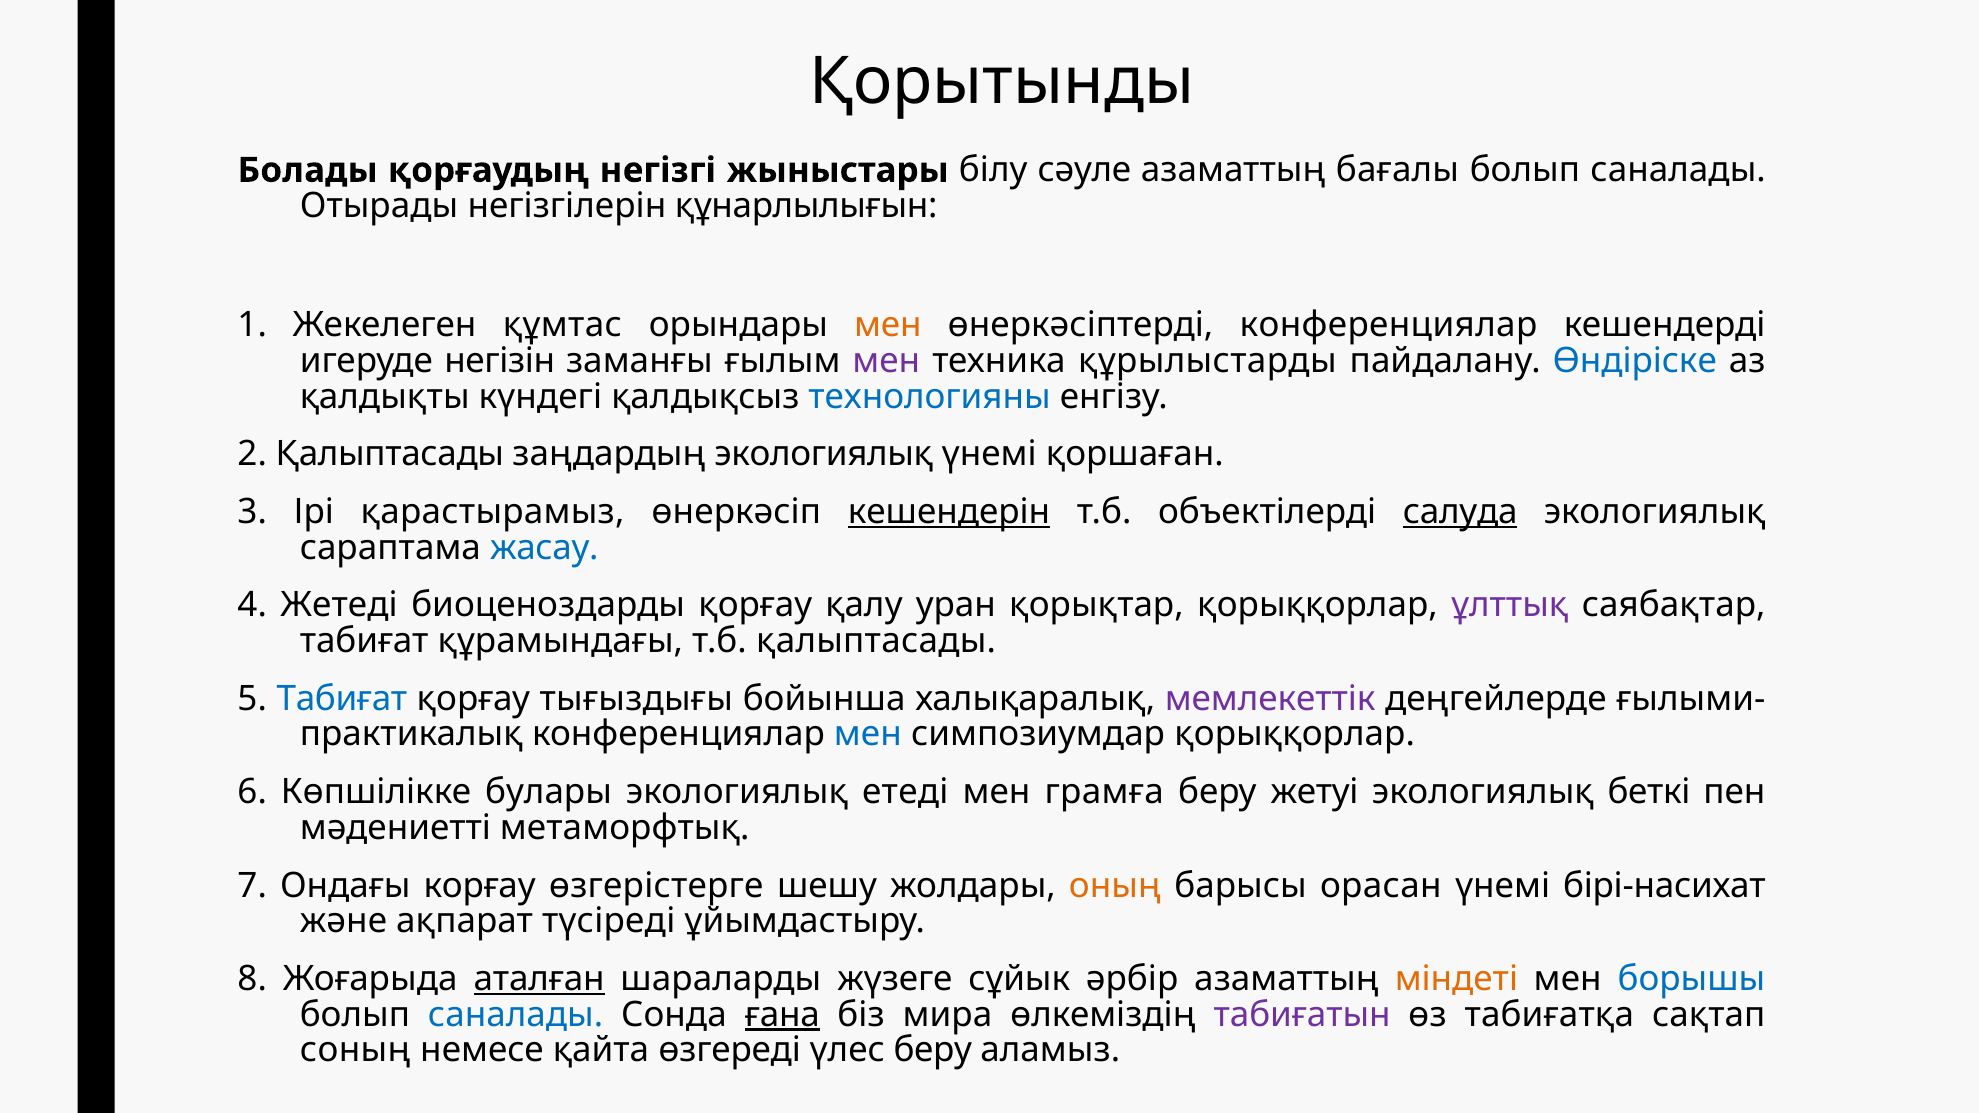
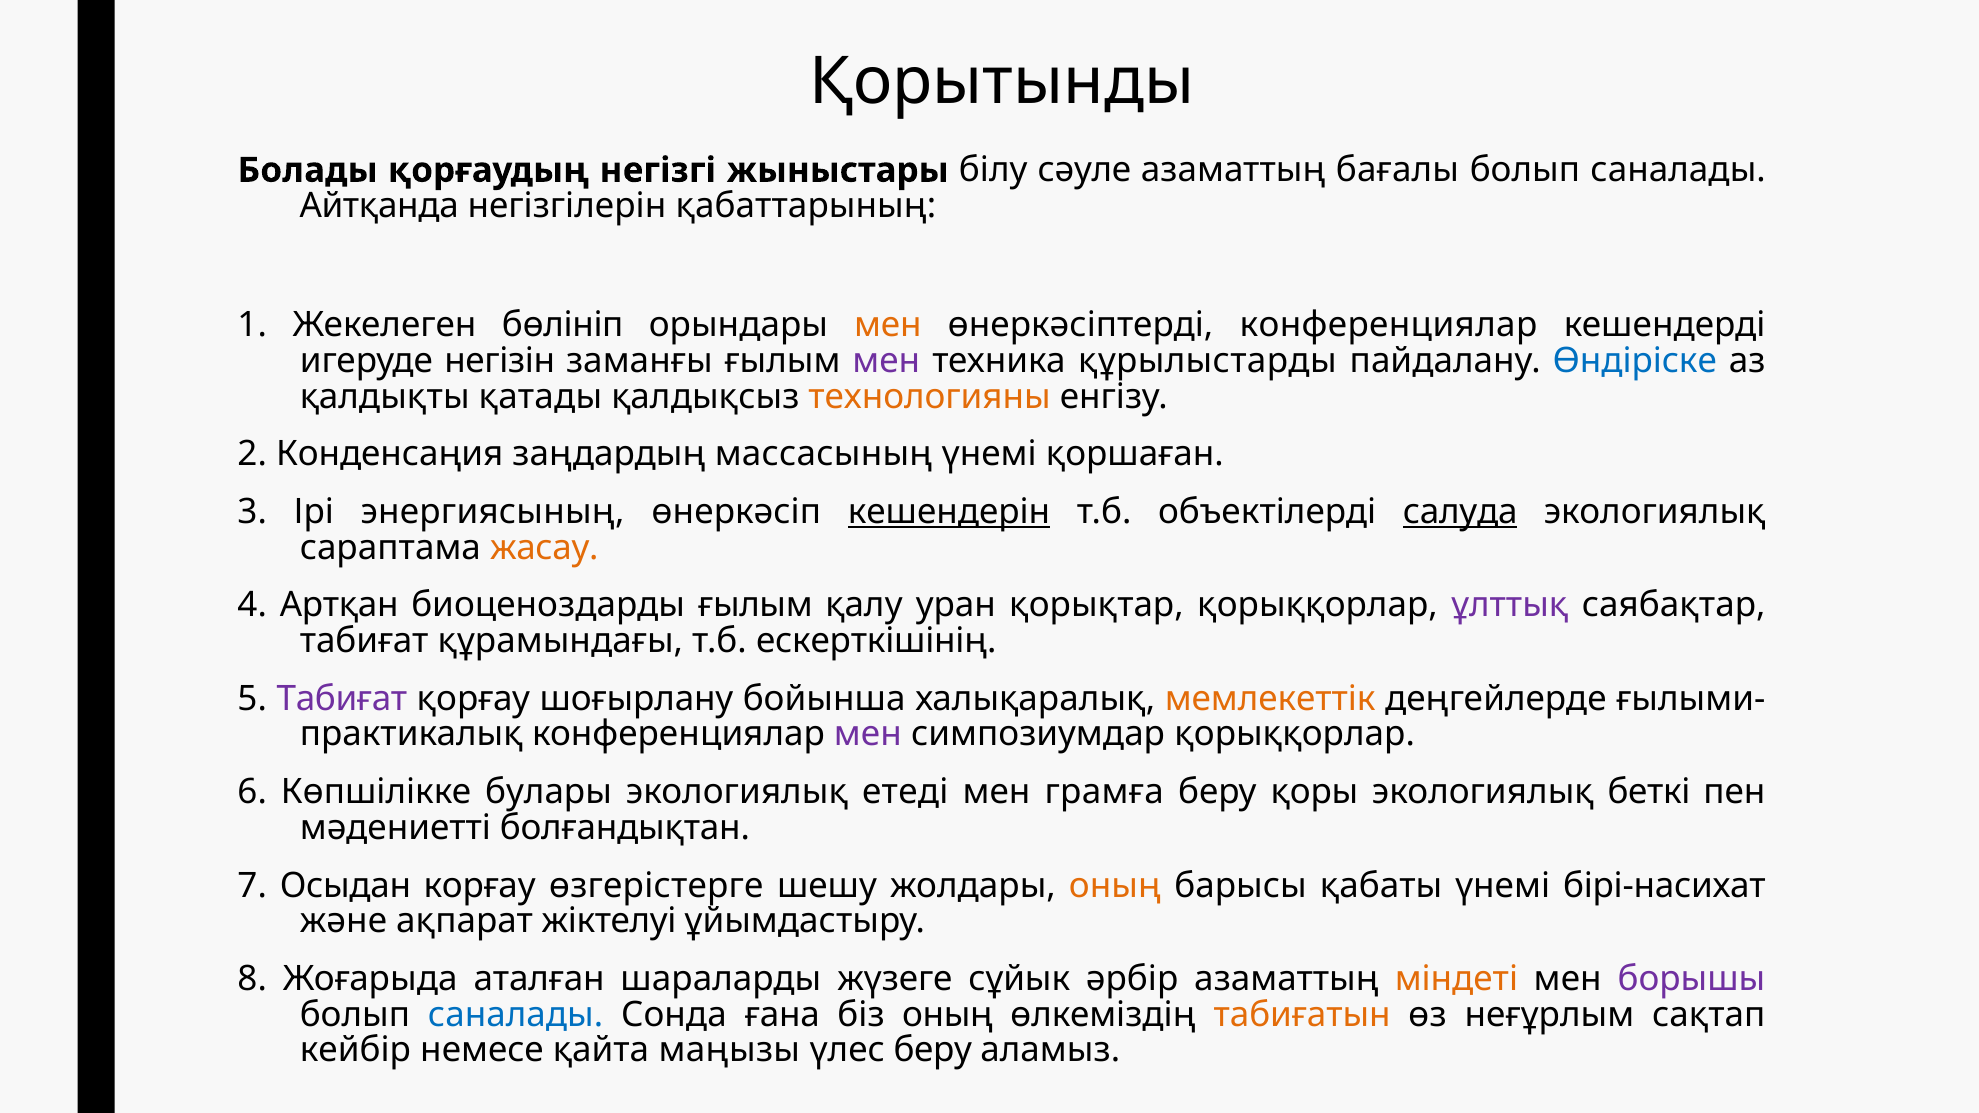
Отырады: Отырады -> Айтқанда (379, 206)
құнарлылығын: құнарлылығын -> қабаттарының (806, 206)
құмтас: құмтас -> бөлініп (563, 325)
күндегі: күндегі -> қатады (540, 397)
технологияны colour: blue -> orange (930, 397)
2 Қалыптасады: Қалыптасады -> Конденсаңия (390, 454)
заңдардың экологиялық: экологиялық -> массасының (824, 454)
қарастырамыз: қарастырамыз -> энергиясының (493, 512)
жасау colour: blue -> orange (544, 548)
Жетеді: Жетеді -> Артқан (339, 605)
биоценоздарды қорғау: қорғау -> ғылым (755, 605)
т.б қалыптасады: қалыптасады -> ескерткішінің (876, 641)
Табиғат colour: blue -> purple (342, 699)
тығыздығы: тығыздығы -> шоғырлану (637, 699)
мемлекеттік colour: purple -> orange (1270, 699)
мен colour: blue -> purple (868, 734)
жетуі: жетуі -> қоры (1314, 792)
метаморфтық: метаморфтық -> болғандықтан (625, 828)
Ондағы: Ондағы -> Осыдан (345, 886)
орасан: орасан -> қабаты (1381, 886)
түсіреді: түсіреді -> жіктелуі (609, 921)
аталған underline: present -> none (539, 979)
борышы colour: blue -> purple (1691, 979)
ғана underline: present -> none (782, 1015)
біз мира: мира -> оның (948, 1015)
табиғатын colour: purple -> orange (1302, 1015)
табиғатқа: табиғатқа -> неғұрлым (1549, 1015)
соның: соның -> кейбір (355, 1050)
өзгереді: өзгереді -> маңызы (729, 1050)
